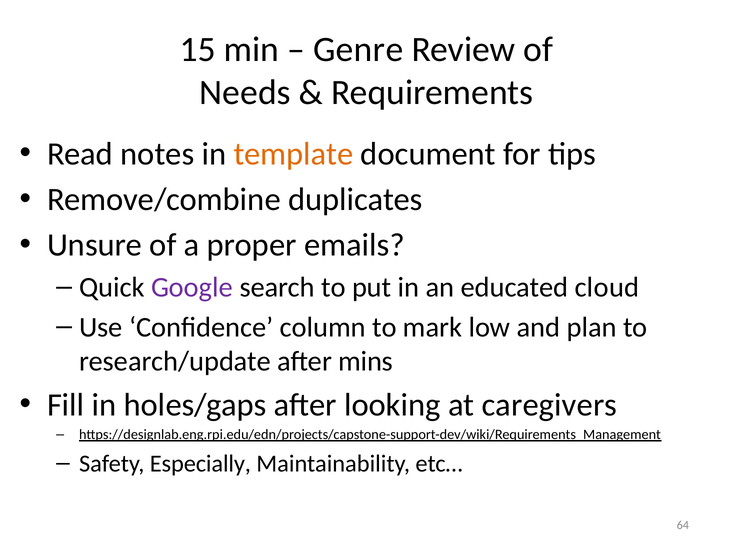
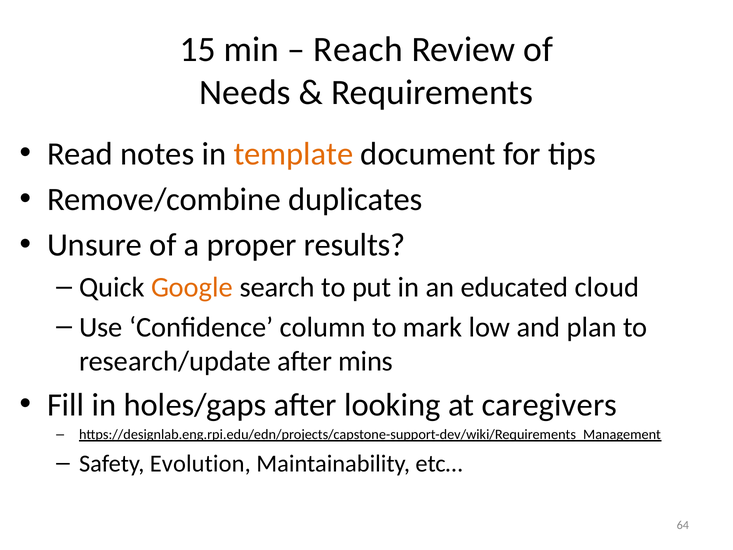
Genre: Genre -> Reach (358, 50)
emails: emails -> results (355, 245)
Google colour: purple -> orange (192, 287)
Especially: Especially -> Evolution (200, 463)
